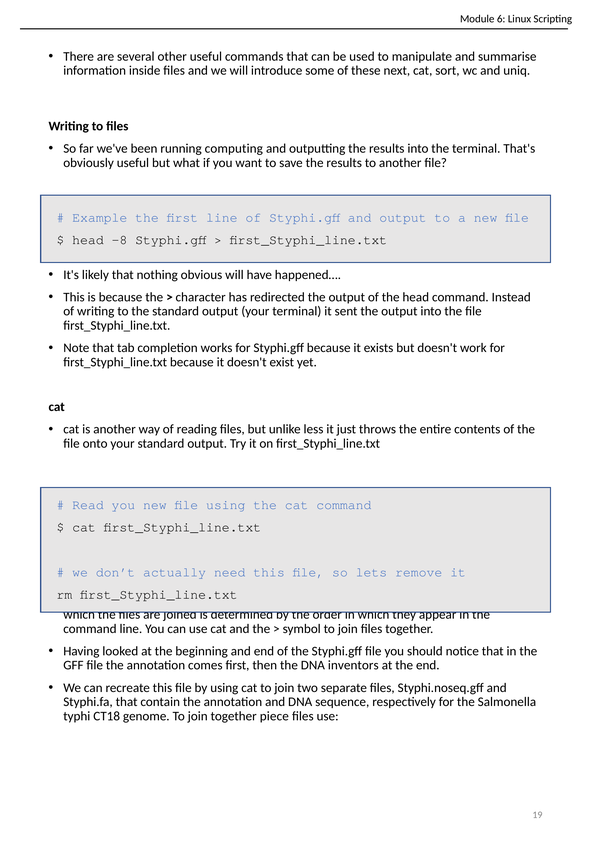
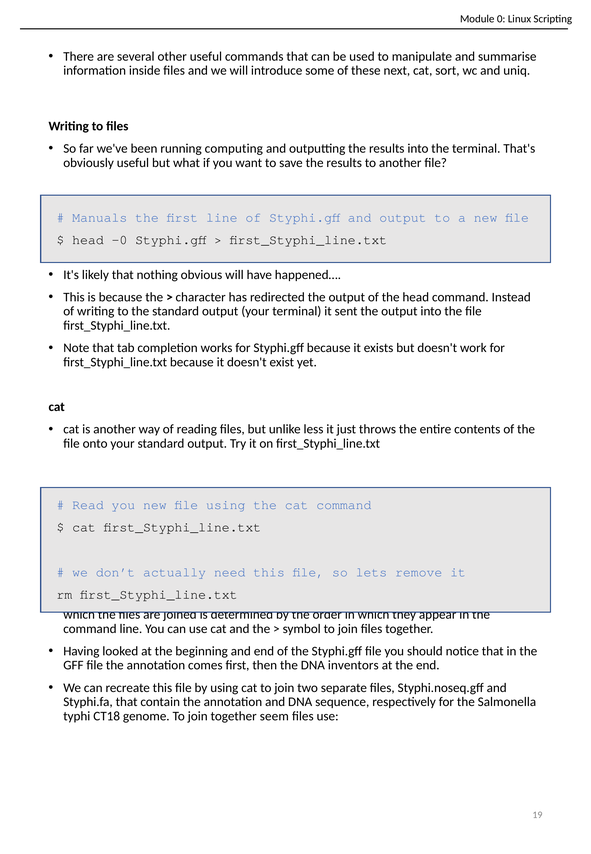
6: 6 -> 0 (501, 19)
Example: Example -> Manuals (100, 217)
-8: -8 -> -0 (119, 240)
piece: piece -> seem (274, 716)
